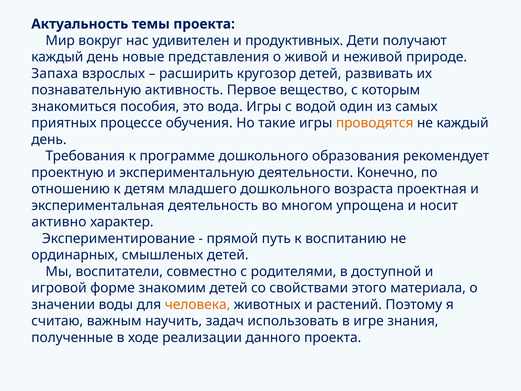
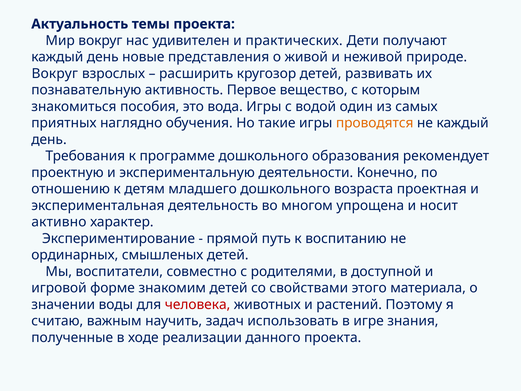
продуктивных: продуктивных -> практических (294, 41)
Запаха: Запаха -> Вокруг (55, 73)
процессе: процессе -> наглядно (131, 123)
человека colour: orange -> red (198, 304)
